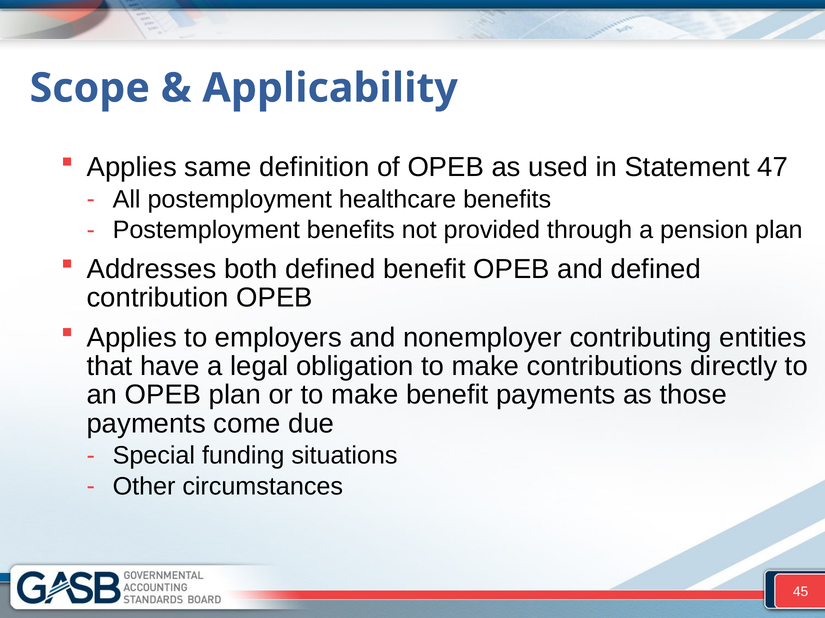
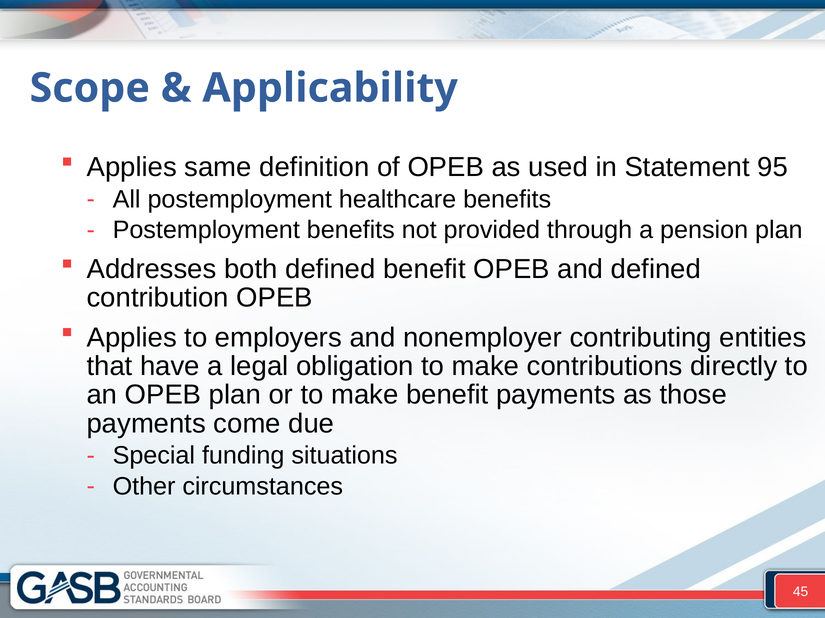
47: 47 -> 95 (773, 167)
